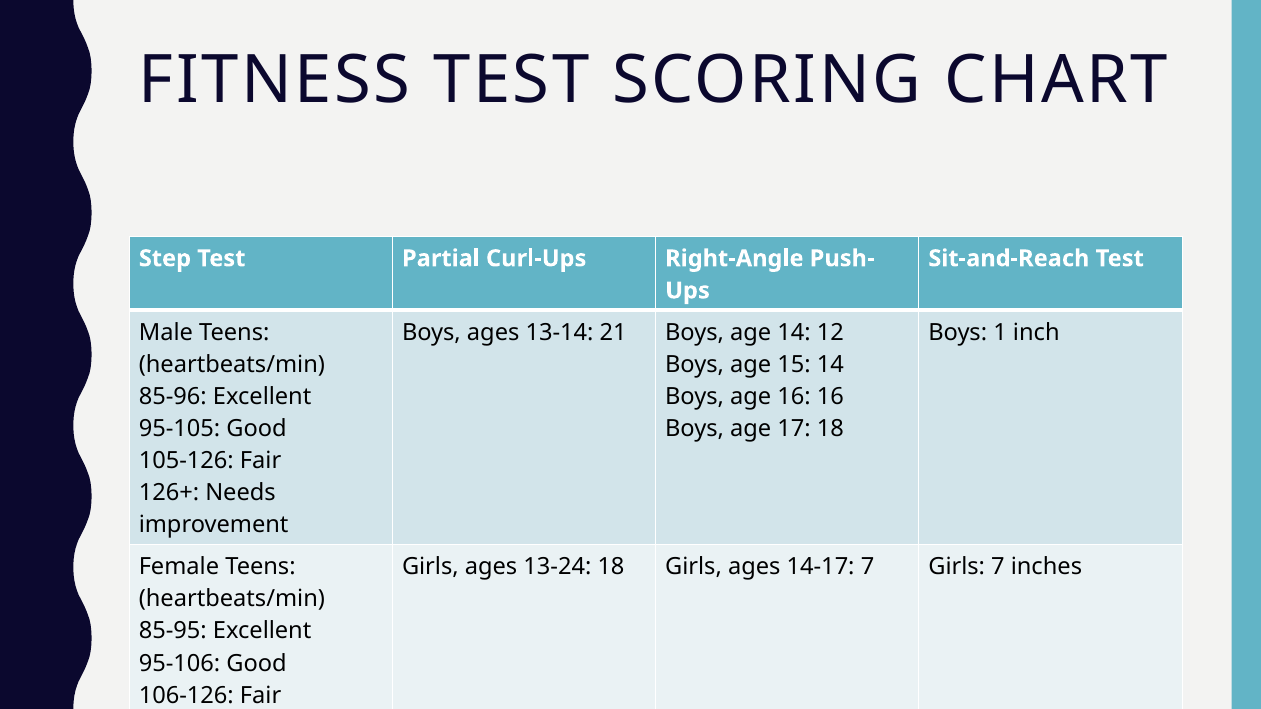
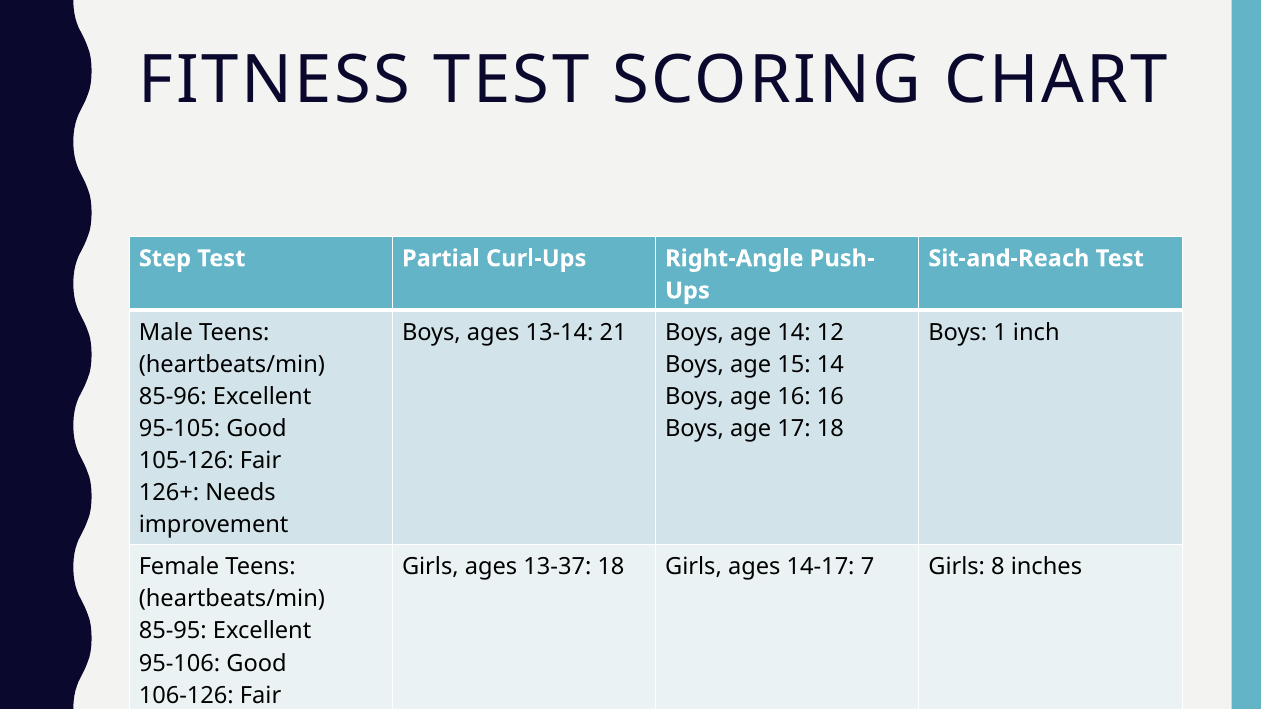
13-24: 13-24 -> 13-37 (557, 567)
Girls 7: 7 -> 8 (998, 567)
